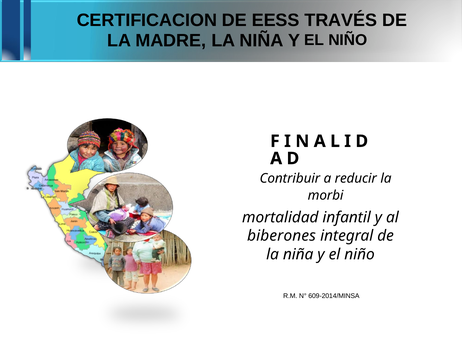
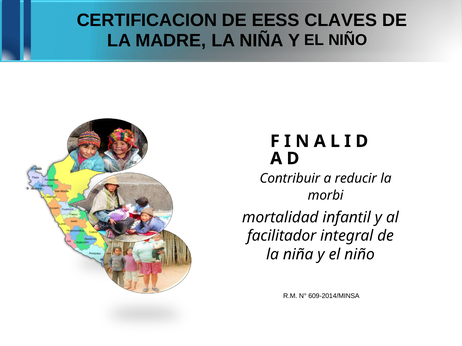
TRAVÉS: TRAVÉS -> CLAVES (341, 20)
biberones: biberones -> facilitador (282, 236)
